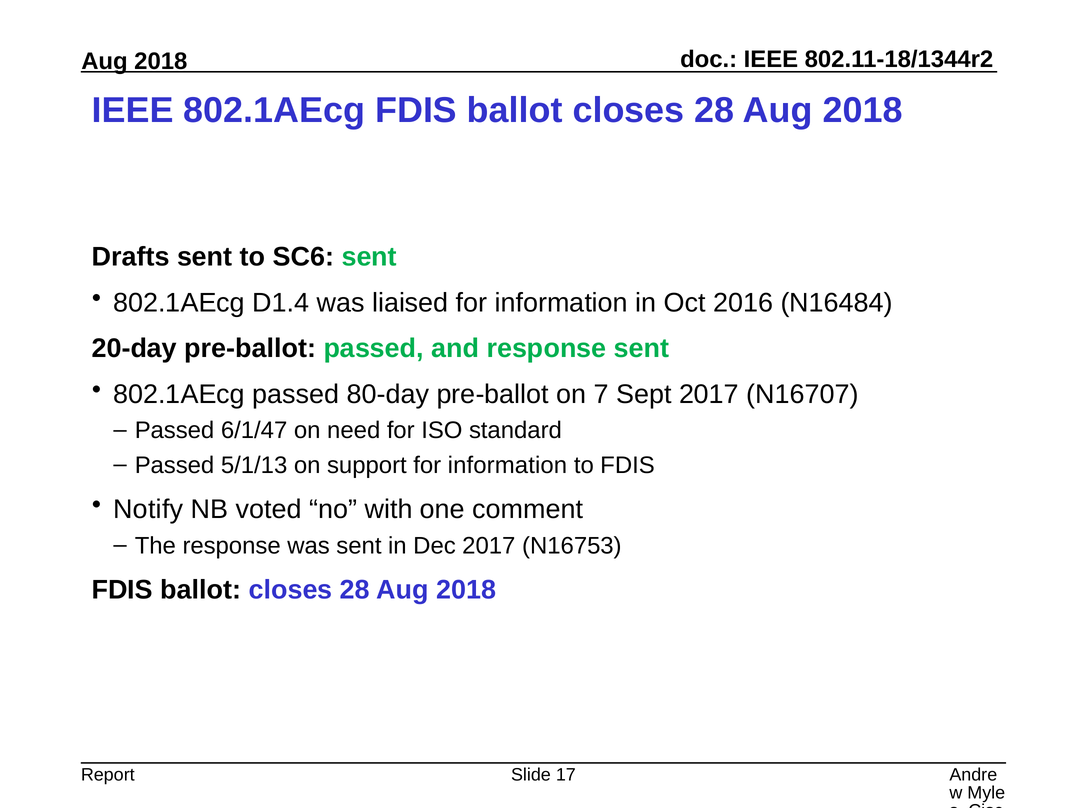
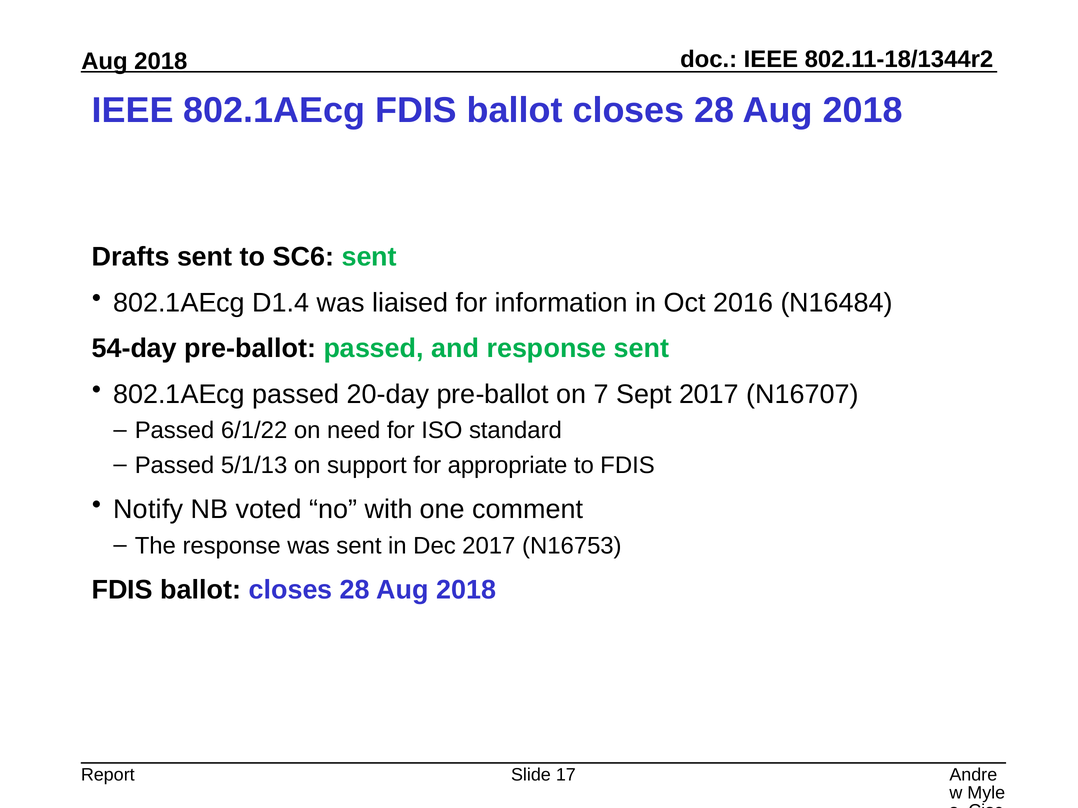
20-day: 20-day -> 54-day (134, 349)
80-day: 80-day -> 20-day (388, 395)
6/1/47: 6/1/47 -> 6/1/22 (254, 431)
support for information: information -> appropriate (508, 466)
